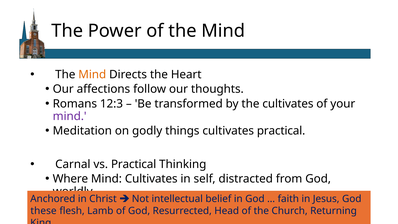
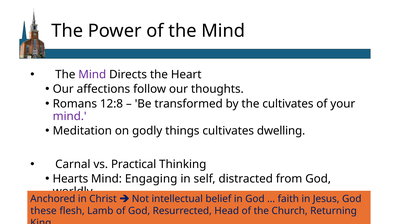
Mind colour: orange -> purple (92, 74)
12:3: 12:3 -> 12:8 (111, 104)
cultivates practical: practical -> dwelling (281, 131)
Where: Where -> Hearts (70, 179)
Mind Cultivates: Cultivates -> Engaging (151, 179)
